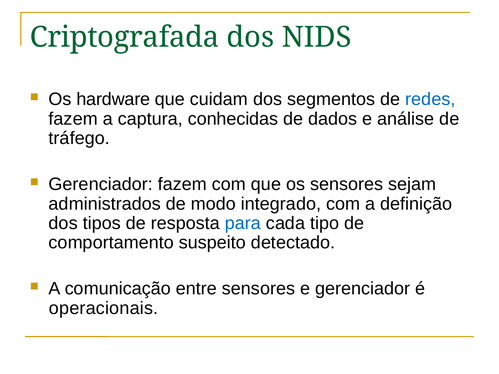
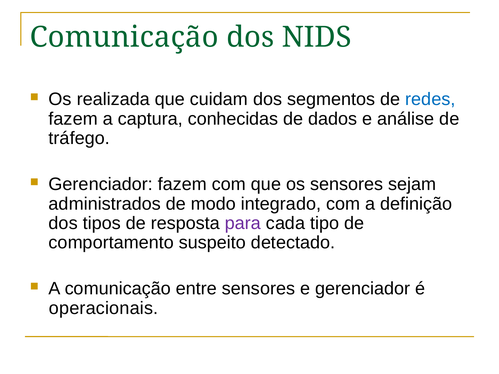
Criptografada: Criptografada -> Comunicação (124, 37)
hardware: hardware -> realizada (113, 99)
para colour: blue -> purple (243, 223)
